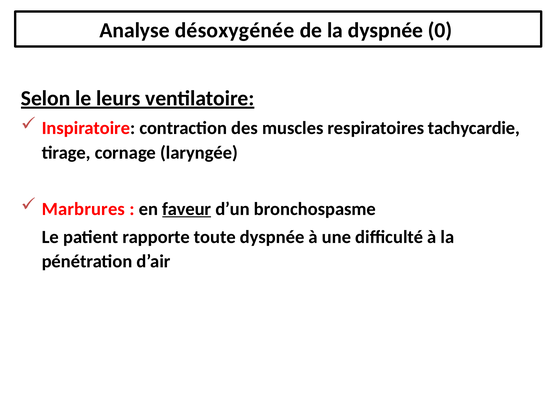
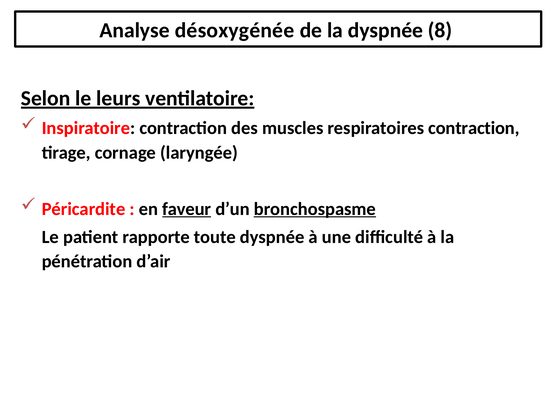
0: 0 -> 8 (440, 30)
respiratoires tachycardie: tachycardie -> contraction (474, 128)
Marbrures: Marbrures -> Péricardite (84, 209)
bronchospasme underline: none -> present (315, 209)
